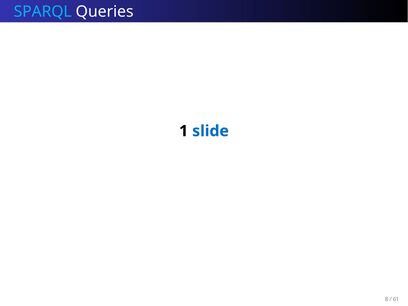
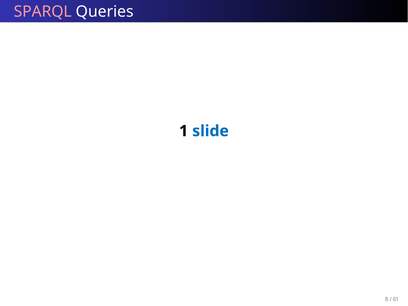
SPARQL colour: light blue -> pink (43, 12)
